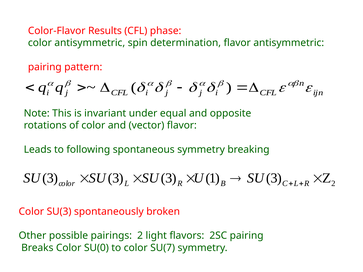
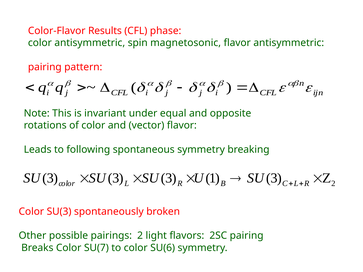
determination: determination -> magnetosonic (186, 43)
SU(0: SU(0 -> SU(7 (96, 248)
SU(7: SU(7 -> SU(6 (163, 248)
